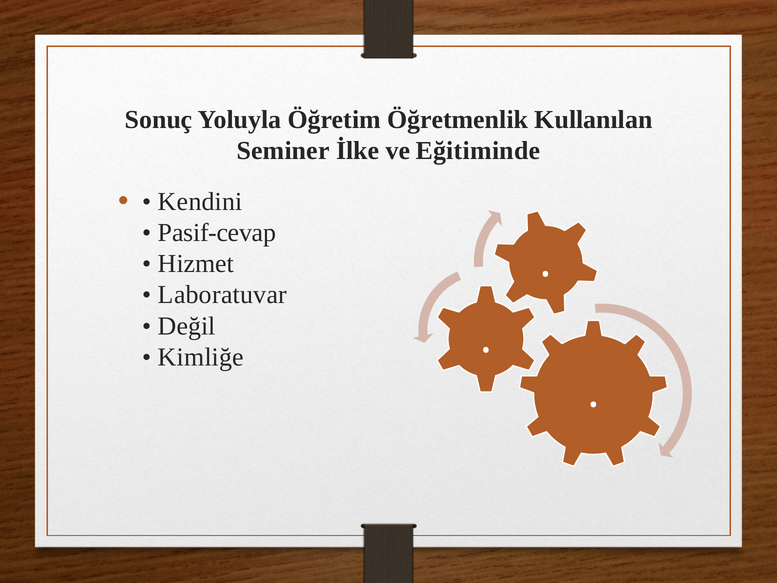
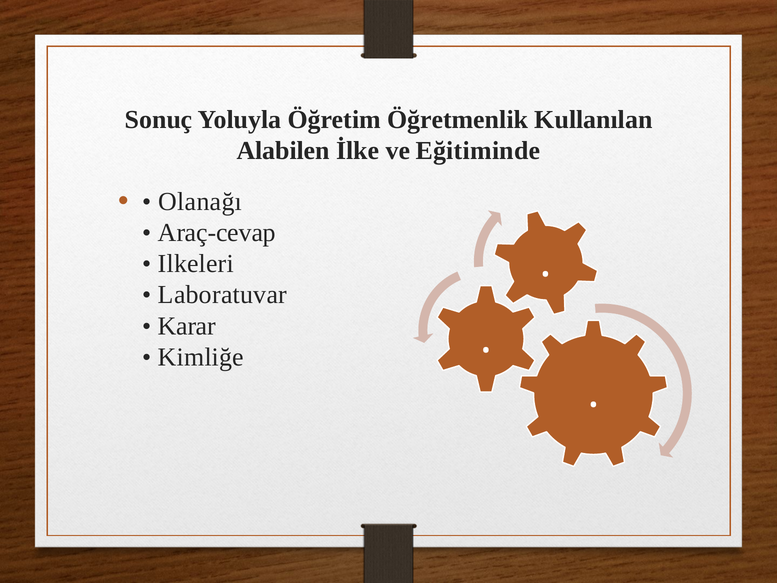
Seminer: Seminer -> Alabilen (283, 151)
Kendini: Kendini -> Olanağı (200, 202)
Pasif-cevap: Pasif-cevap -> Araç-cevap (217, 233)
Hizmet: Hizmet -> Ilkeleri (196, 264)
Değil: Değil -> Karar (187, 326)
